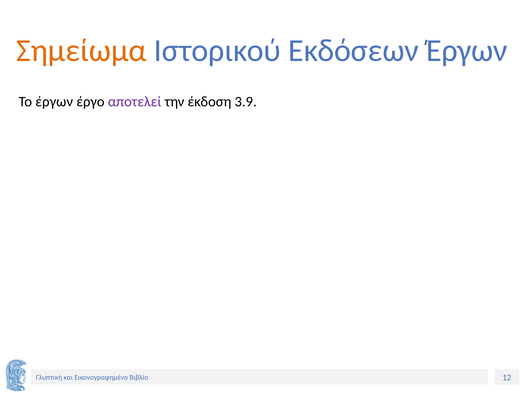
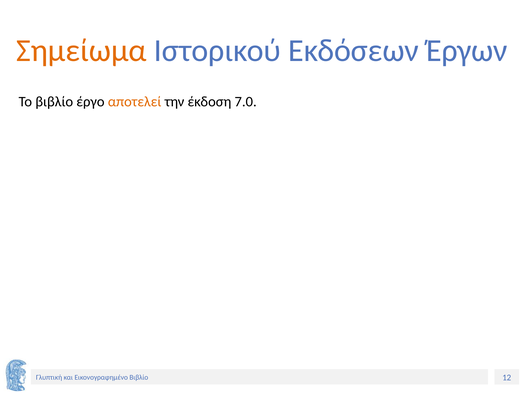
Το έργων: έργων -> βιβλίο (54, 101)
αποτελεί colour: purple -> orange (135, 101)
3.9: 3.9 -> 7.0 (246, 101)
